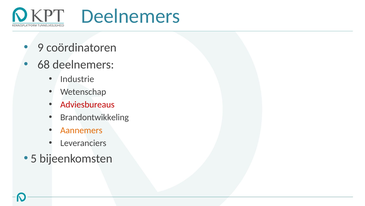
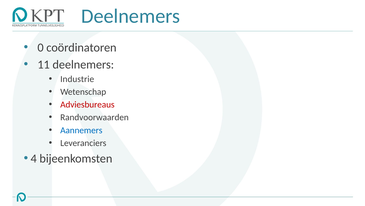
9: 9 -> 0 (41, 47)
68: 68 -> 11 (44, 64)
Brandontwikkeling: Brandontwikkeling -> Randvoorwaarden (94, 117)
Aannemers colour: orange -> blue (81, 130)
5: 5 -> 4 (34, 158)
